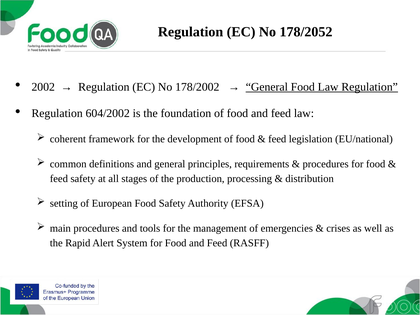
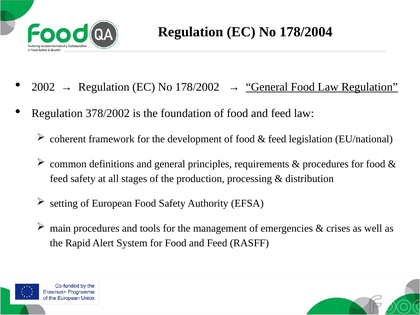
178/2052: 178/2052 -> 178/2004 (306, 32)
604/2002: 604/2002 -> 378/2002 (108, 113)
